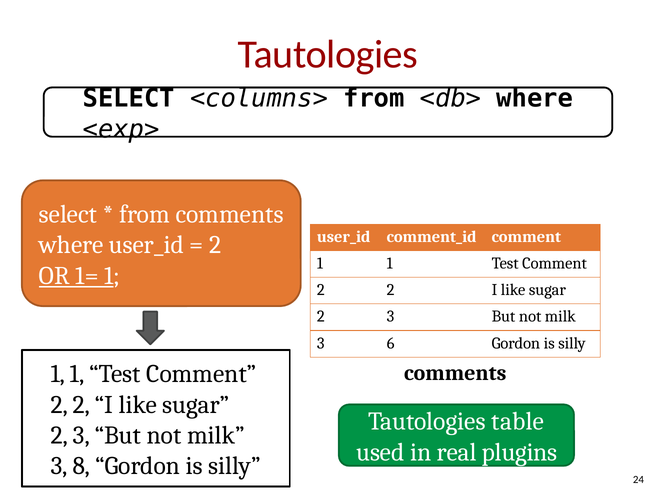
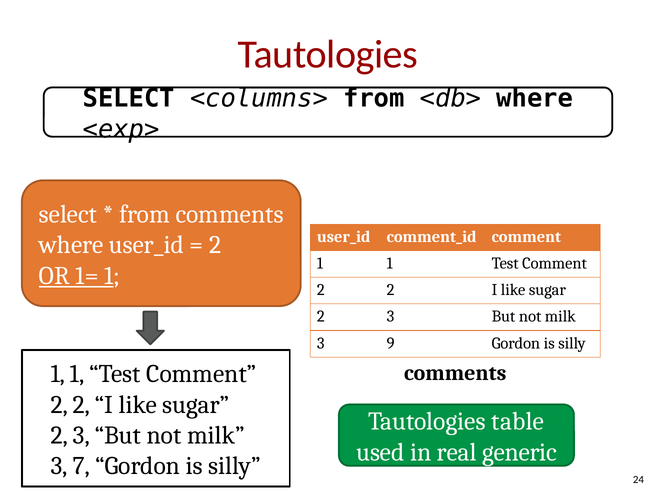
6: 6 -> 9 (391, 343)
plugins: plugins -> generic (520, 452)
8: 8 -> 7 (81, 466)
